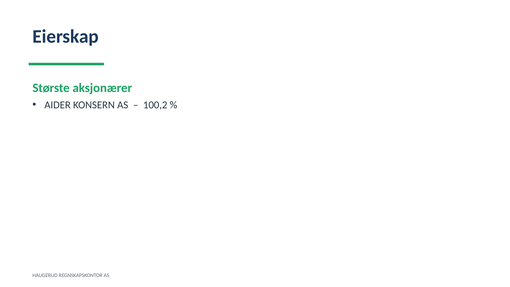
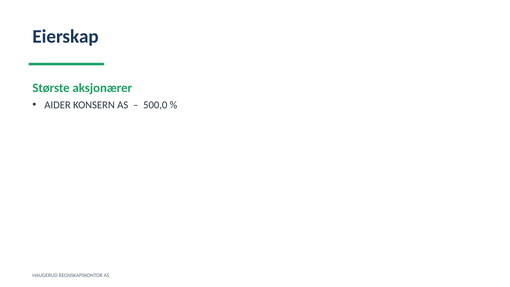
100,2: 100,2 -> 500,0 (155, 105)
